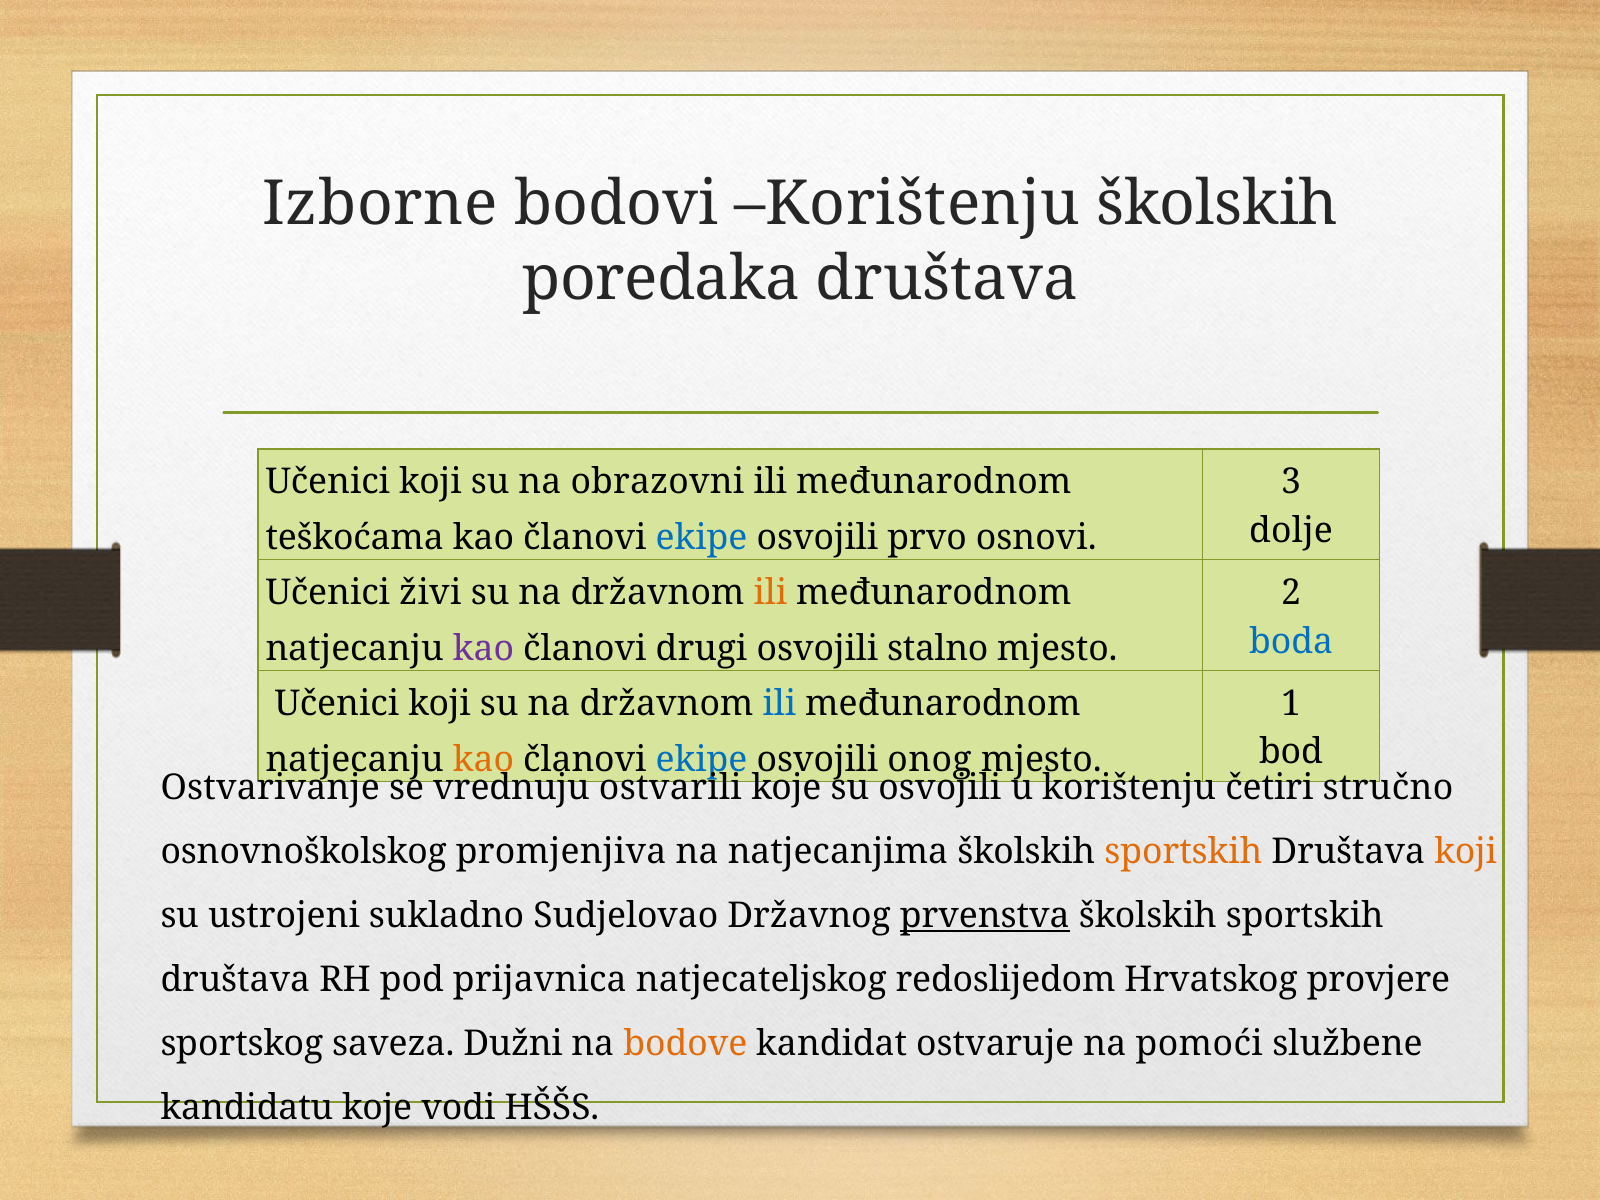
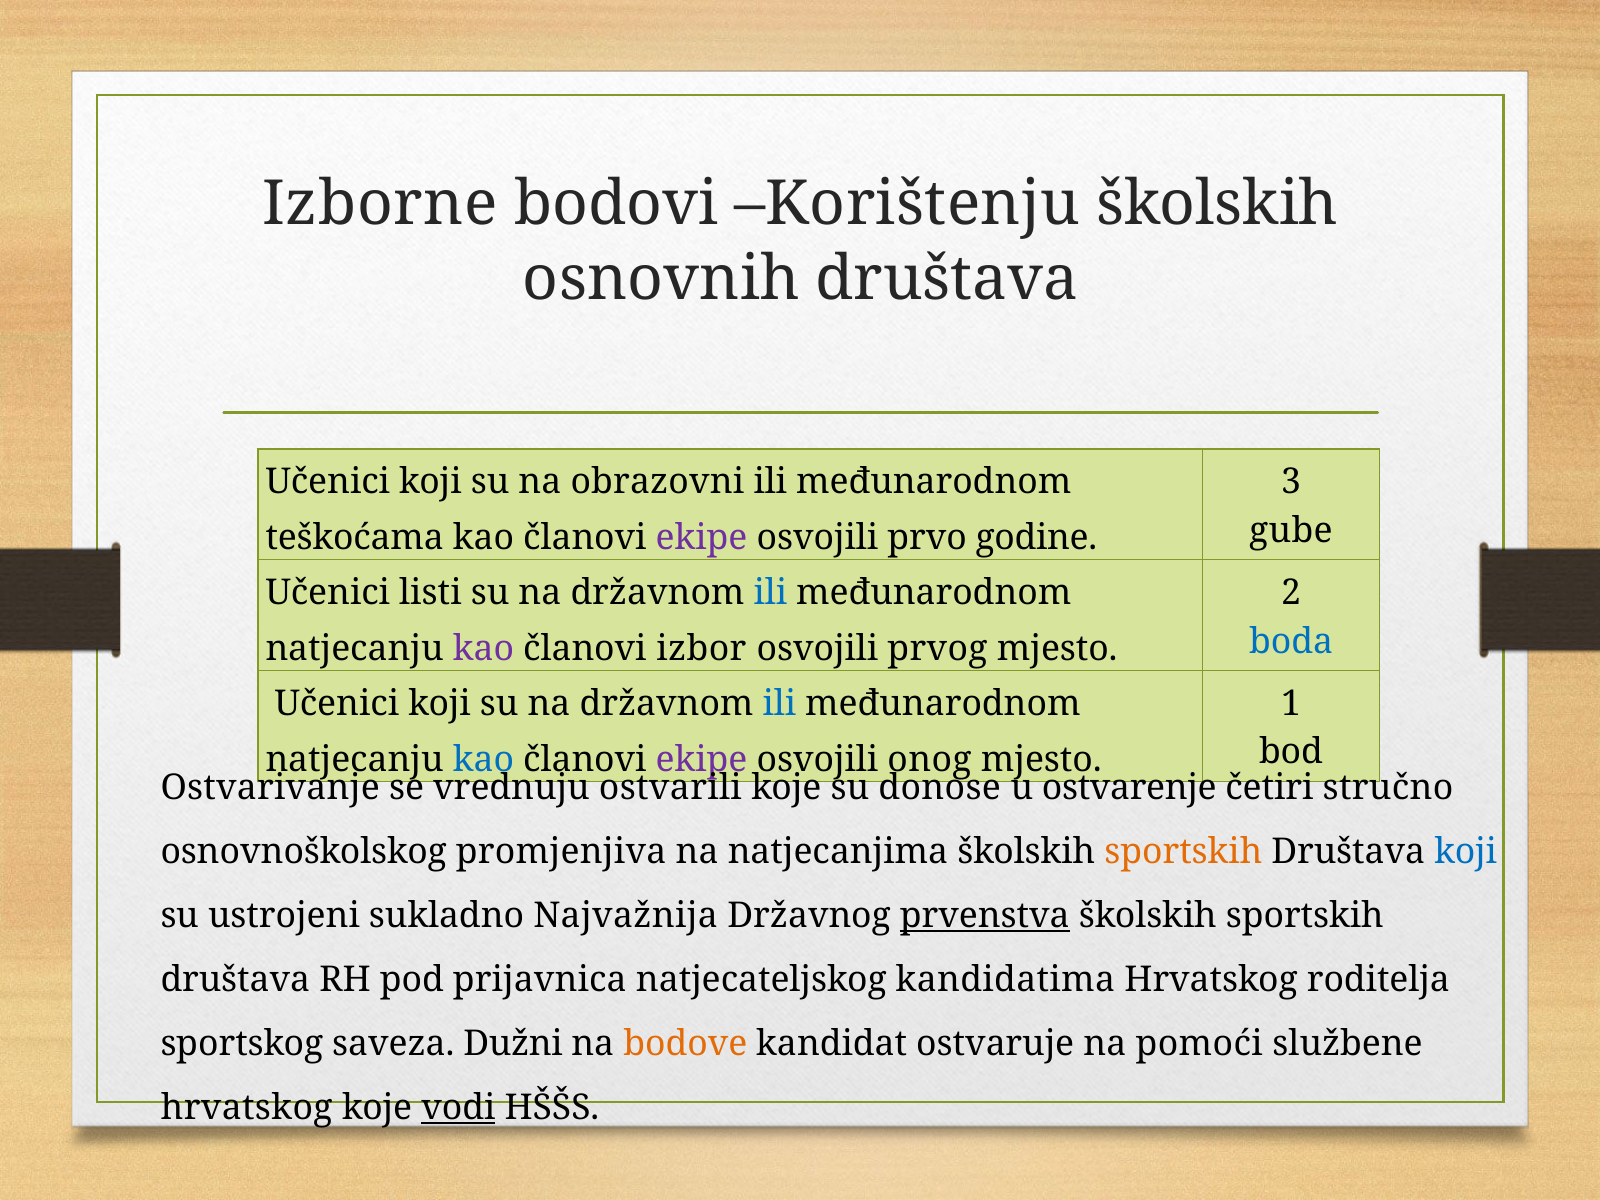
poredaka: poredaka -> osnovnih (661, 279)
dolje: dolje -> gube (1291, 530)
ekipe colour: blue -> purple (702, 538)
osnovi: osnovi -> godine (1036, 538)
živi: živi -> listi (430, 593)
ili colour: orange -> blue (770, 593)
drugi: drugi -> izbor (701, 648)
stalno: stalno -> prvog (937, 648)
kao colour: orange -> blue (483, 759)
ekipe colour: blue -> purple (702, 759)
su osvojili: osvojili -> donose (940, 788)
u korištenju: korištenju -> ostvarenje (1129, 788)
koji colour: orange -> blue (1466, 852)
Sudjelovao: Sudjelovao -> Najvažnija (626, 916)
redoslijedom: redoslijedom -> kandidatima (1005, 980)
provjere: provjere -> roditelja (1378, 980)
kandidatu: kandidatu -> hrvatskog (247, 1108)
vodi underline: none -> present (458, 1108)
